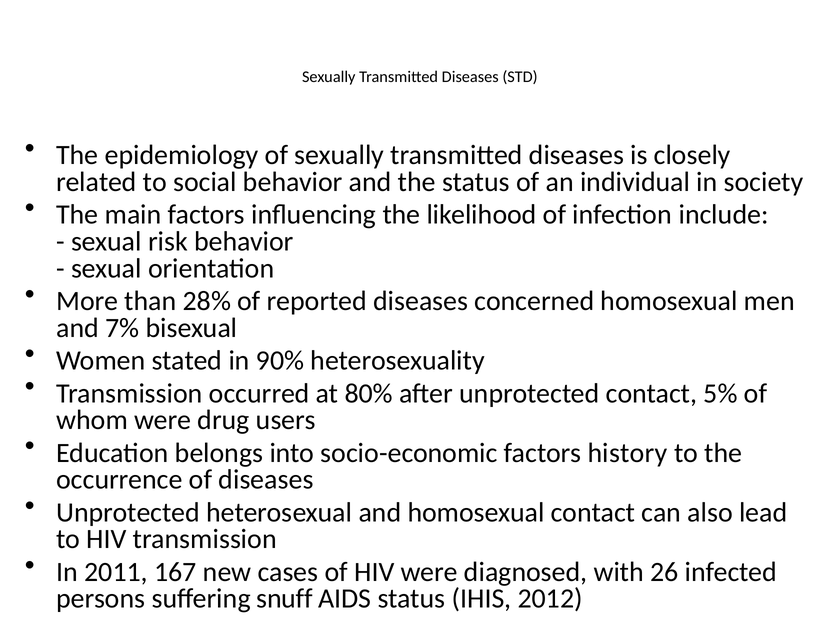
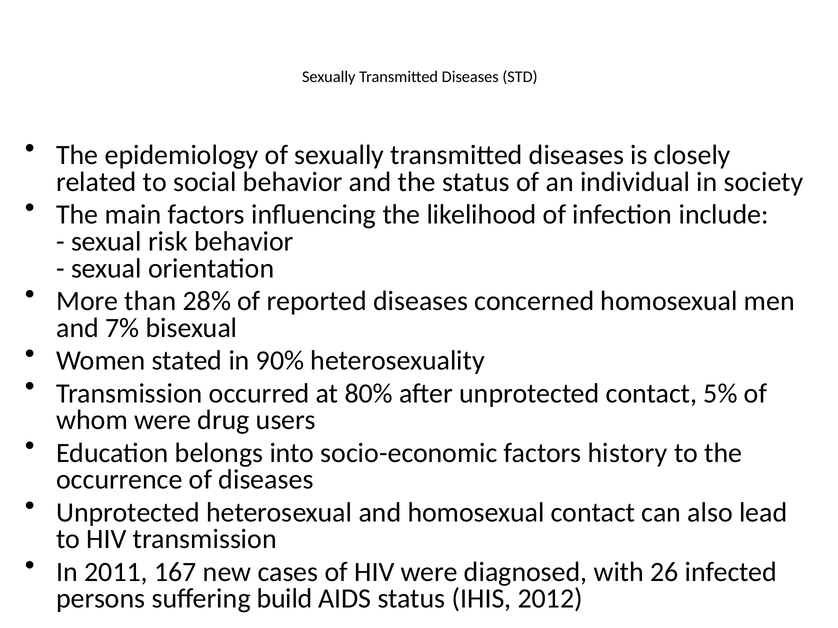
snuff: snuff -> build (284, 599)
